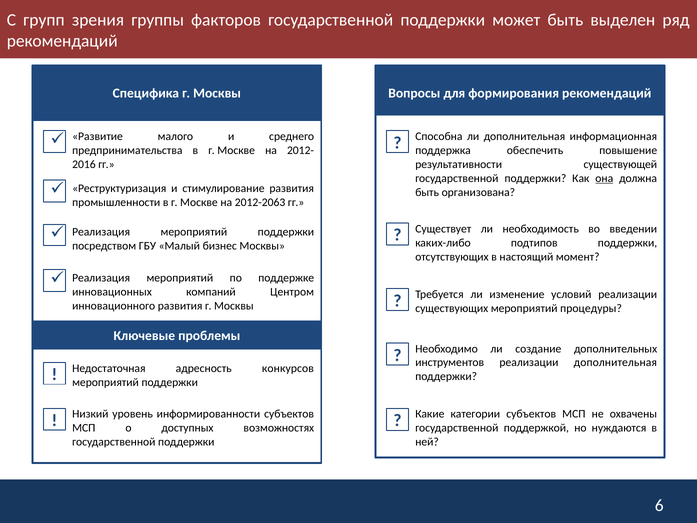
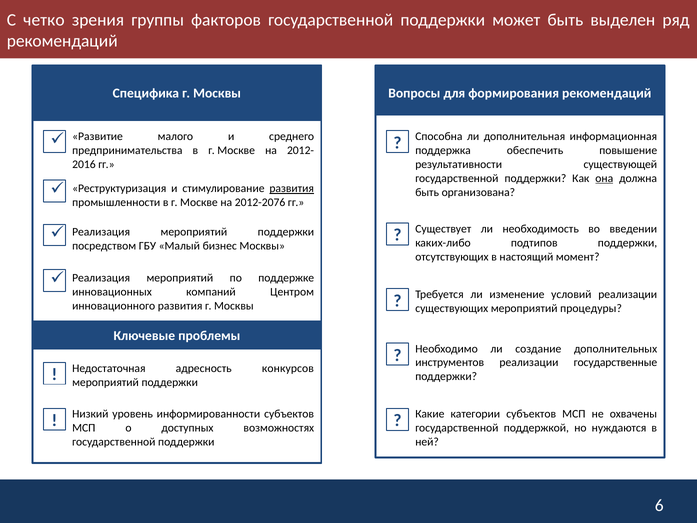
групп: групп -> четко (44, 20)
развития underline: none -> present (292, 188)
2012-2063: 2012-2063 -> 2012-2076 (260, 202)
реализации дополнительная: дополнительная -> государственные (615, 362)
